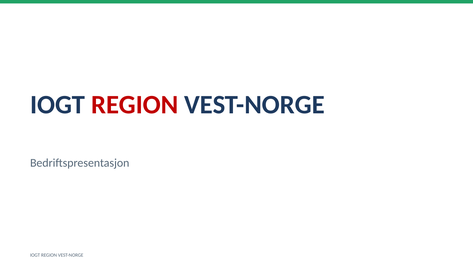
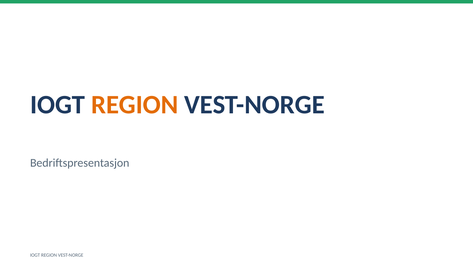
REGION colour: red -> orange (135, 105)
